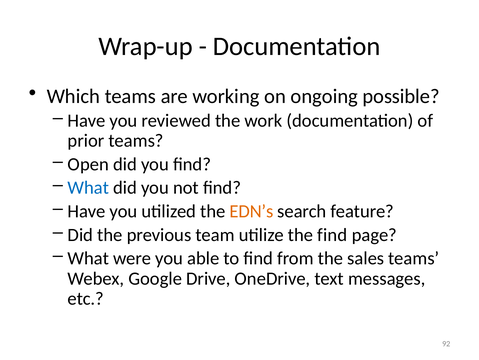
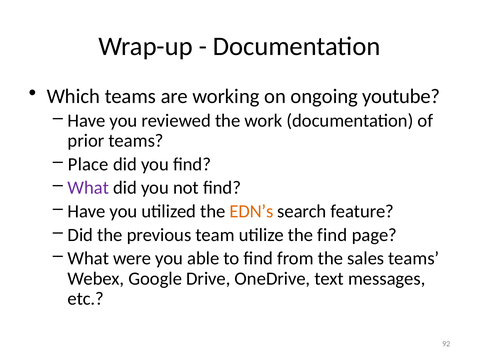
possible: possible -> youtube (401, 96)
Open: Open -> Place (88, 164)
What colour: blue -> purple (88, 187)
